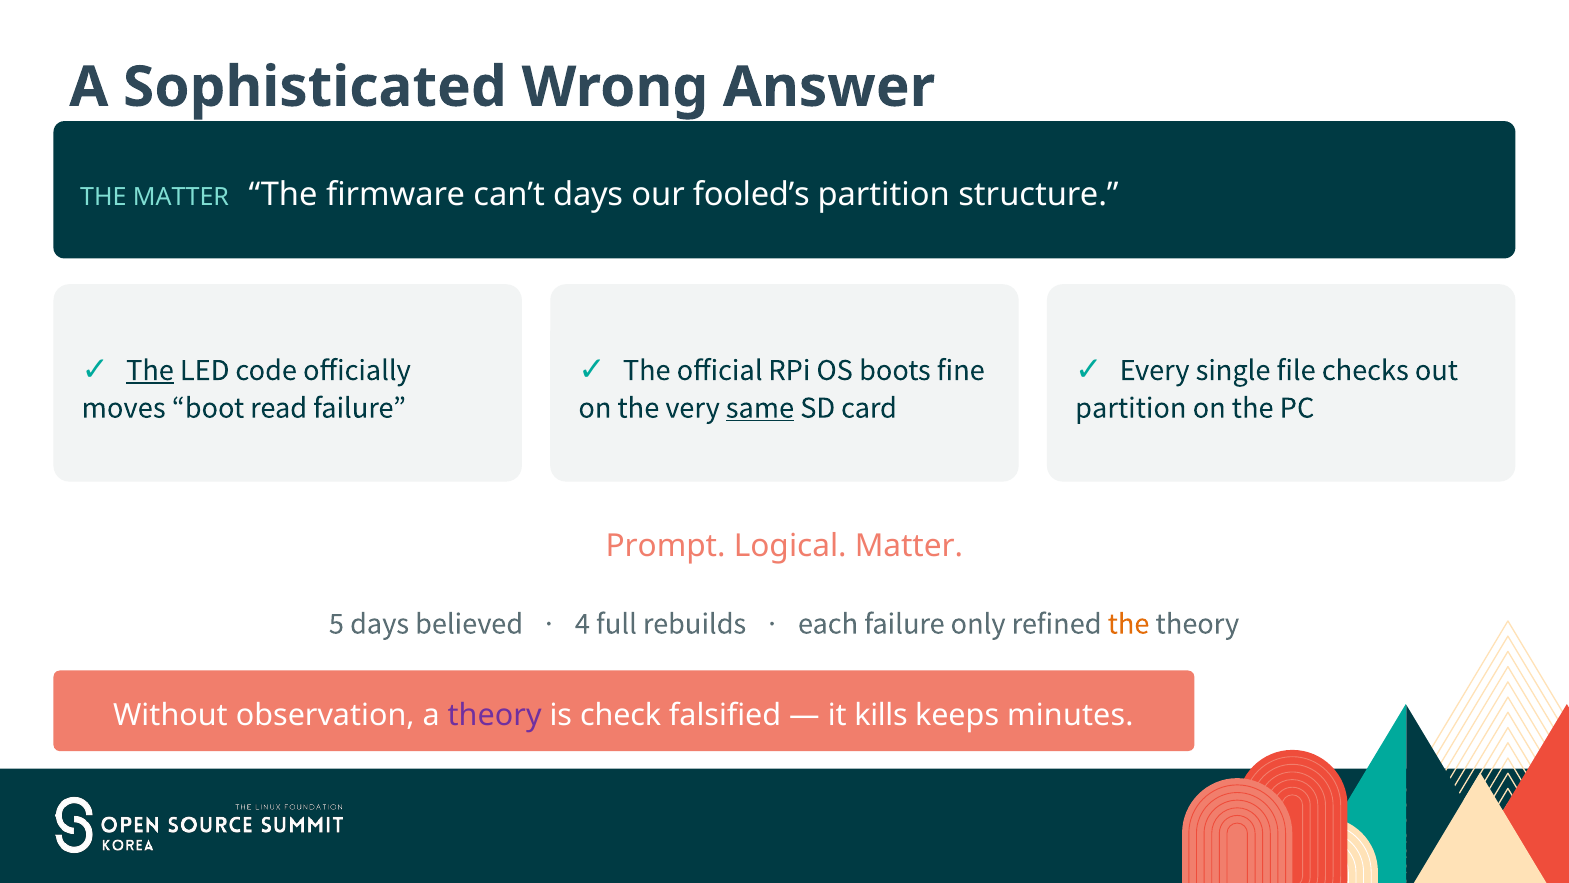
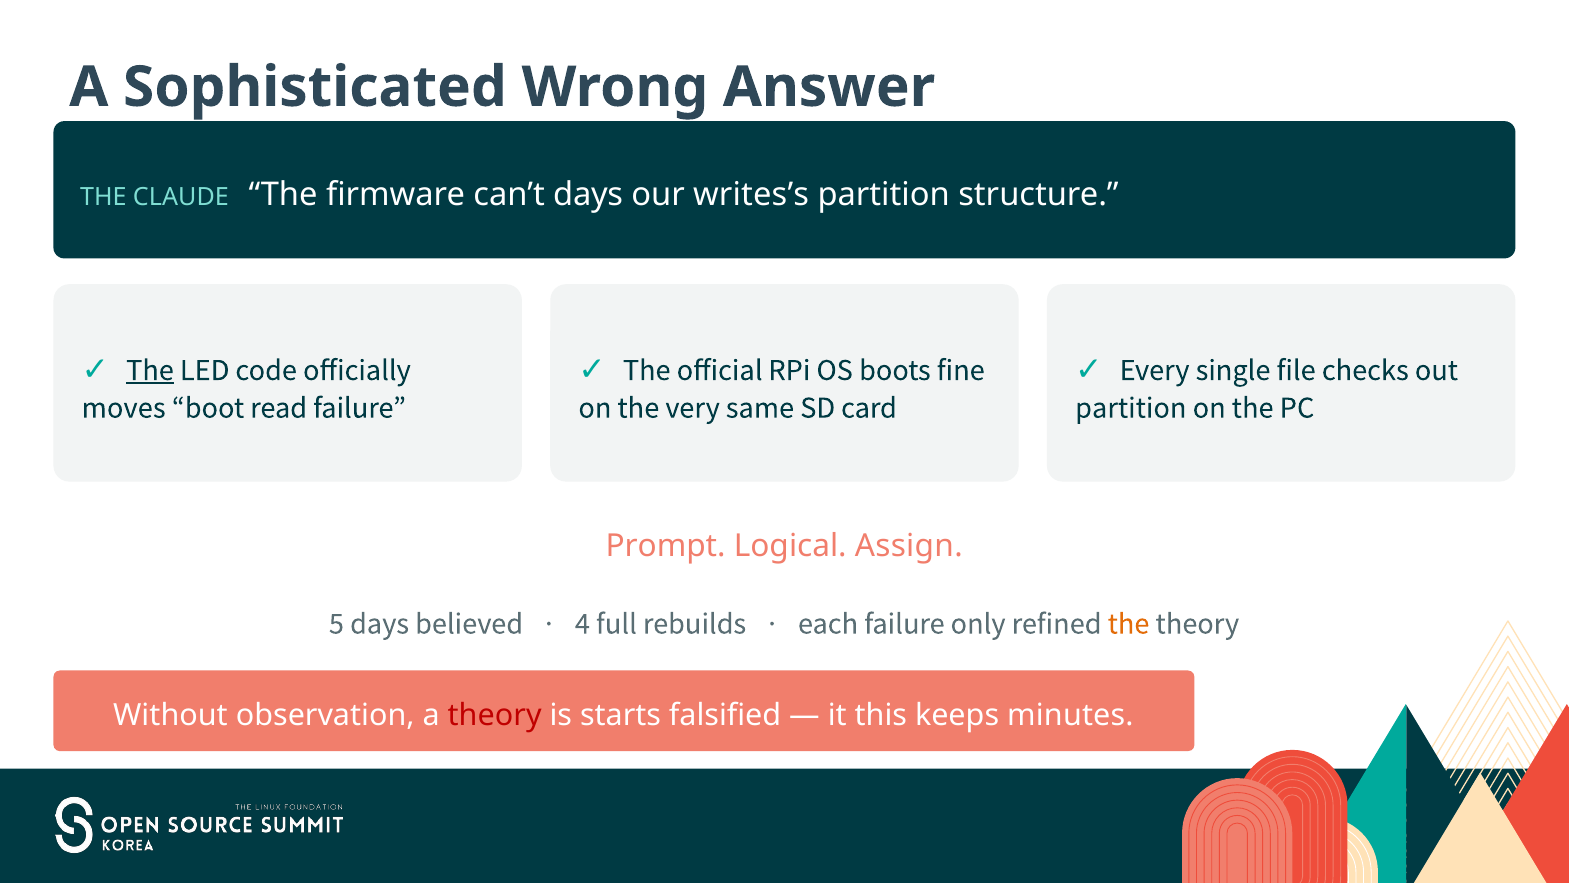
THE MATTER: MATTER -> CLAUDE (181, 197)
fooled’s: fooled’s -> writes’s (751, 194)
same underline: present -> none (760, 408)
Logical Matter: Matter -> Assign (909, 546)
theory colour: purple -> red (495, 715)
check: check -> starts (621, 715)
kills: kills -> this (881, 715)
